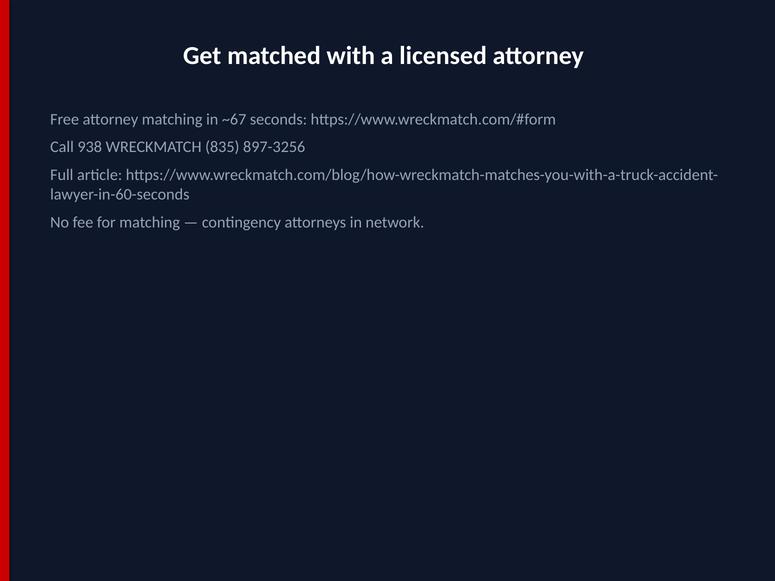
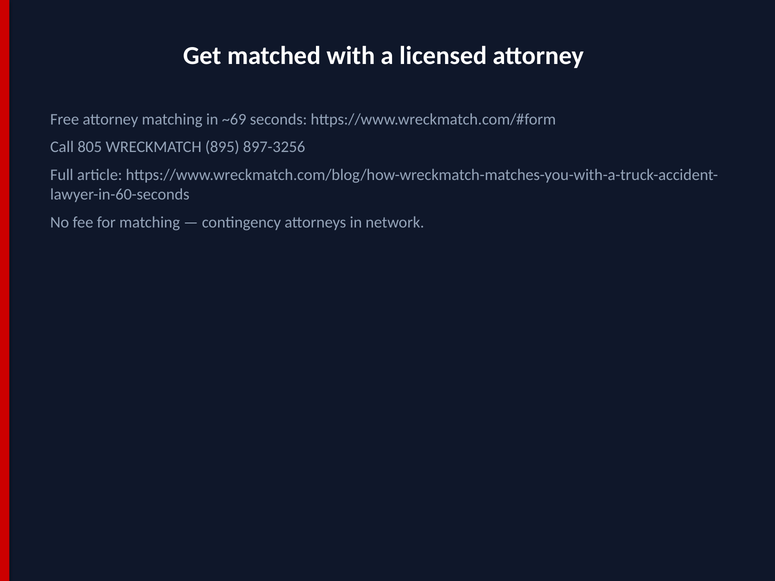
~67: ~67 -> ~69 (234, 119)
938: 938 -> 805 (90, 147)
835: 835 -> 895 (222, 147)
